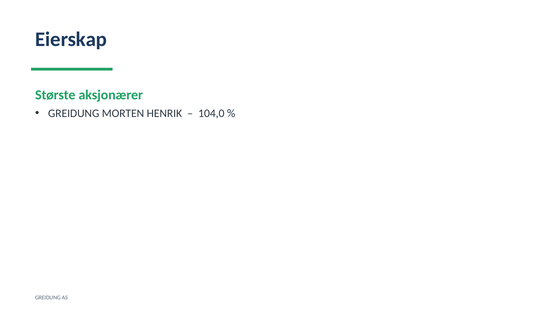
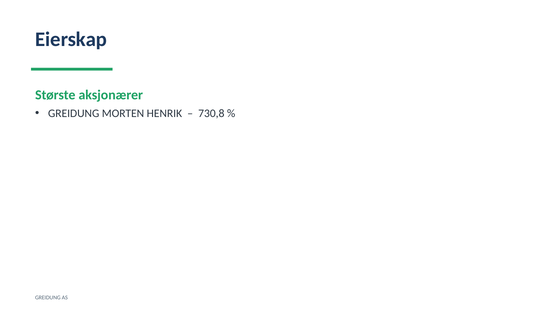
104,0: 104,0 -> 730,8 (211, 114)
